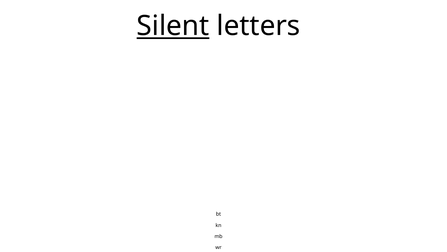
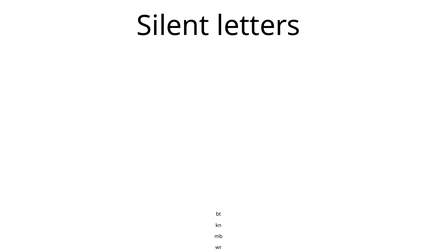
Silent underline: present -> none (173, 26)
